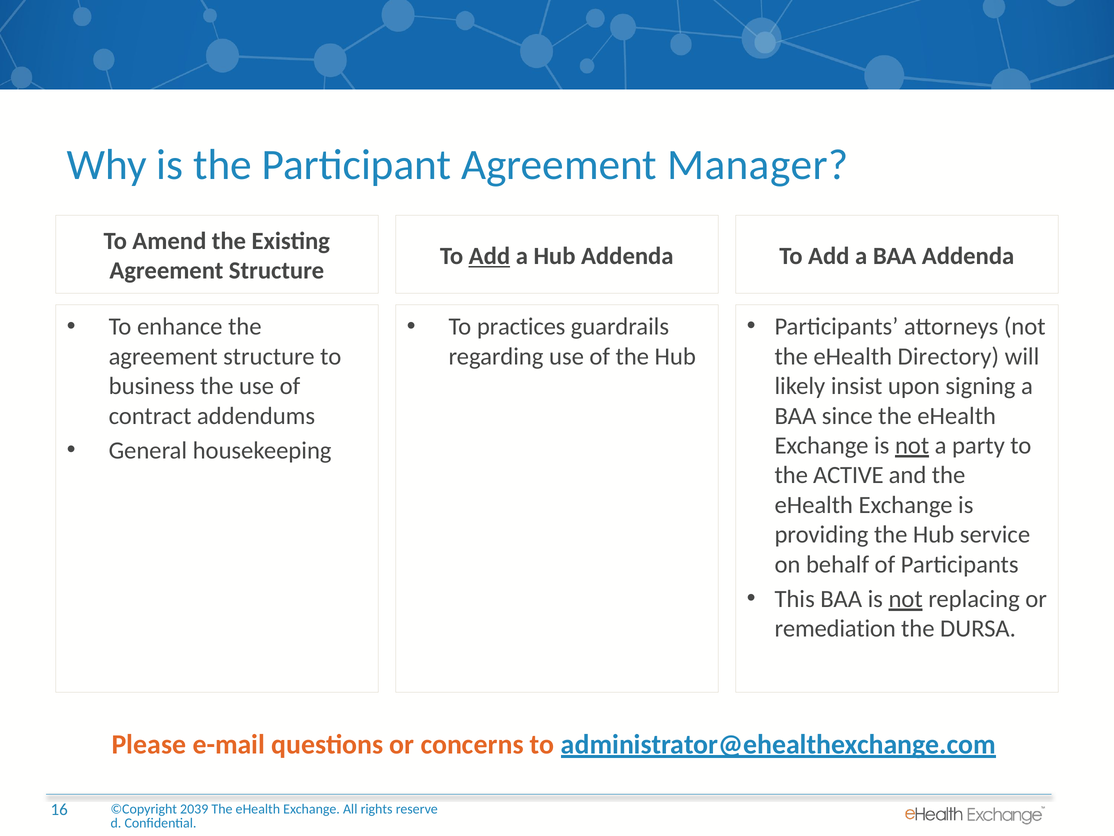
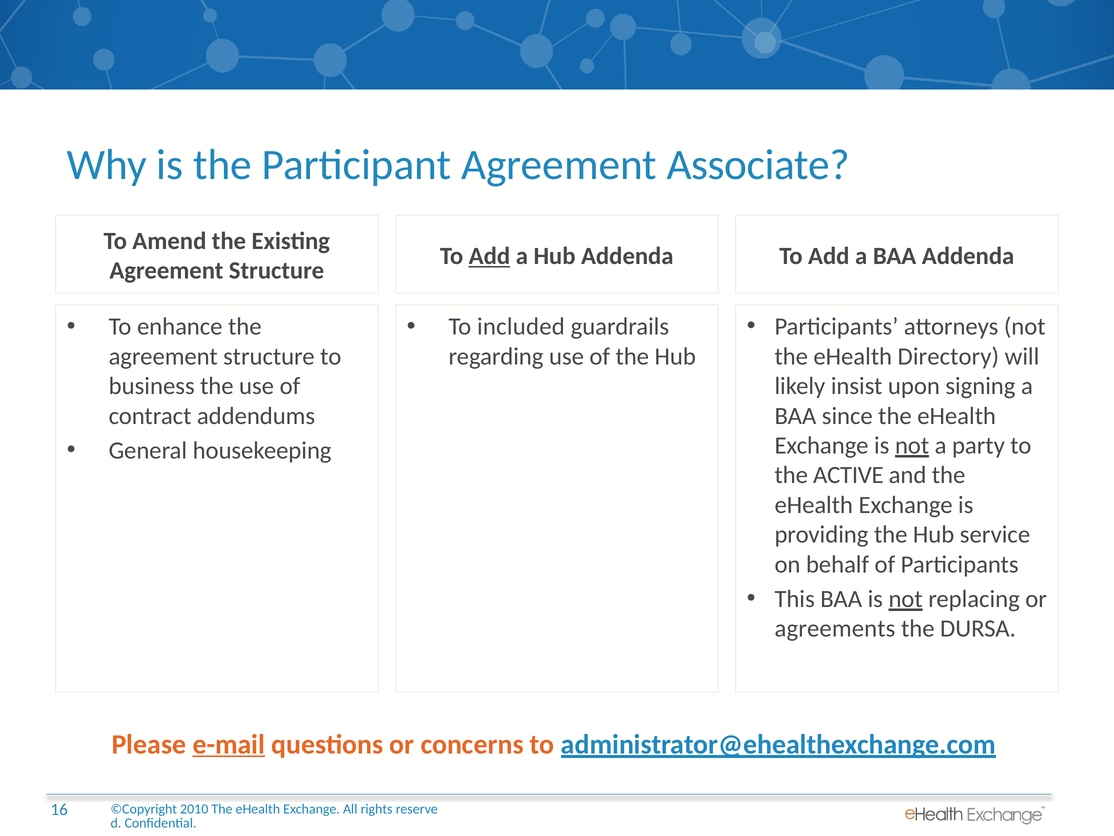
Manager: Manager -> Associate (758, 165)
practices: practices -> included (521, 327)
remediation: remediation -> agreements (835, 628)
e-mail underline: none -> present (229, 744)
2039: 2039 -> 2010 (194, 809)
